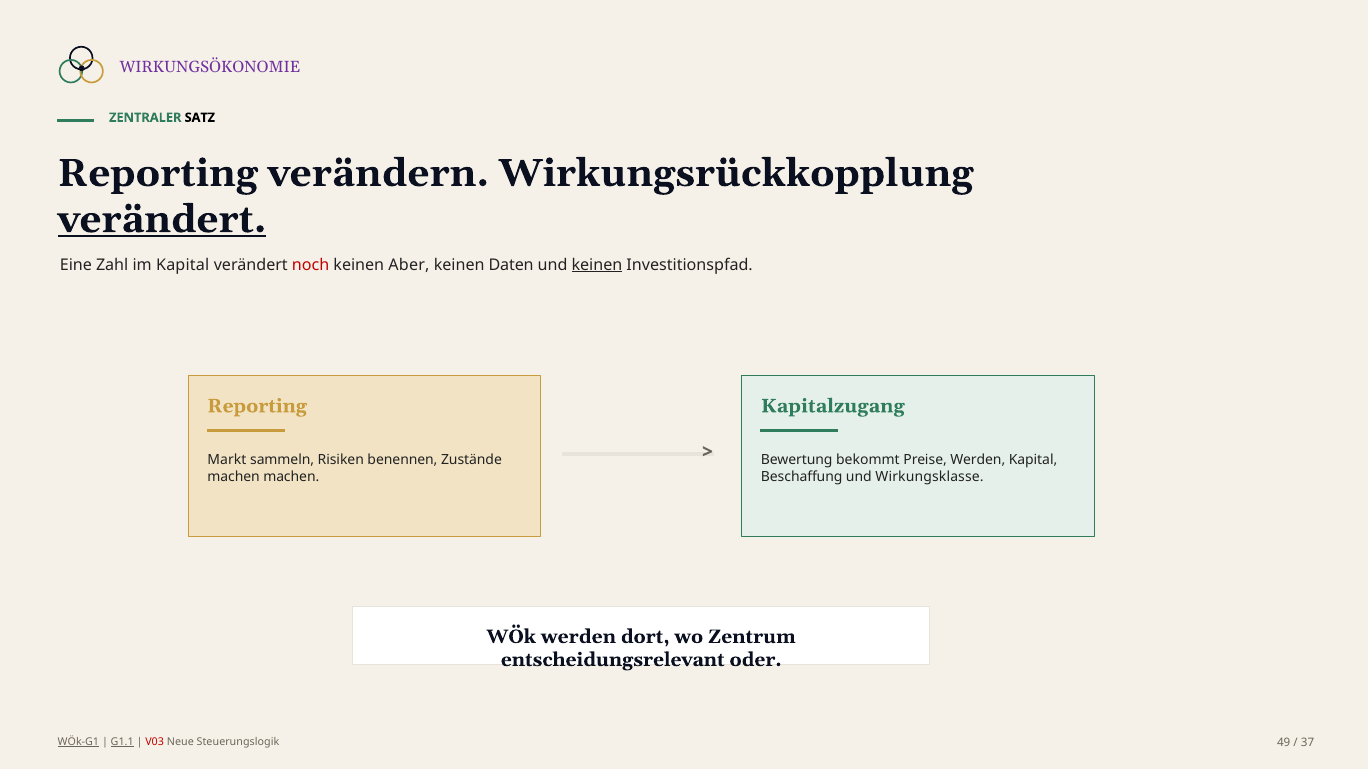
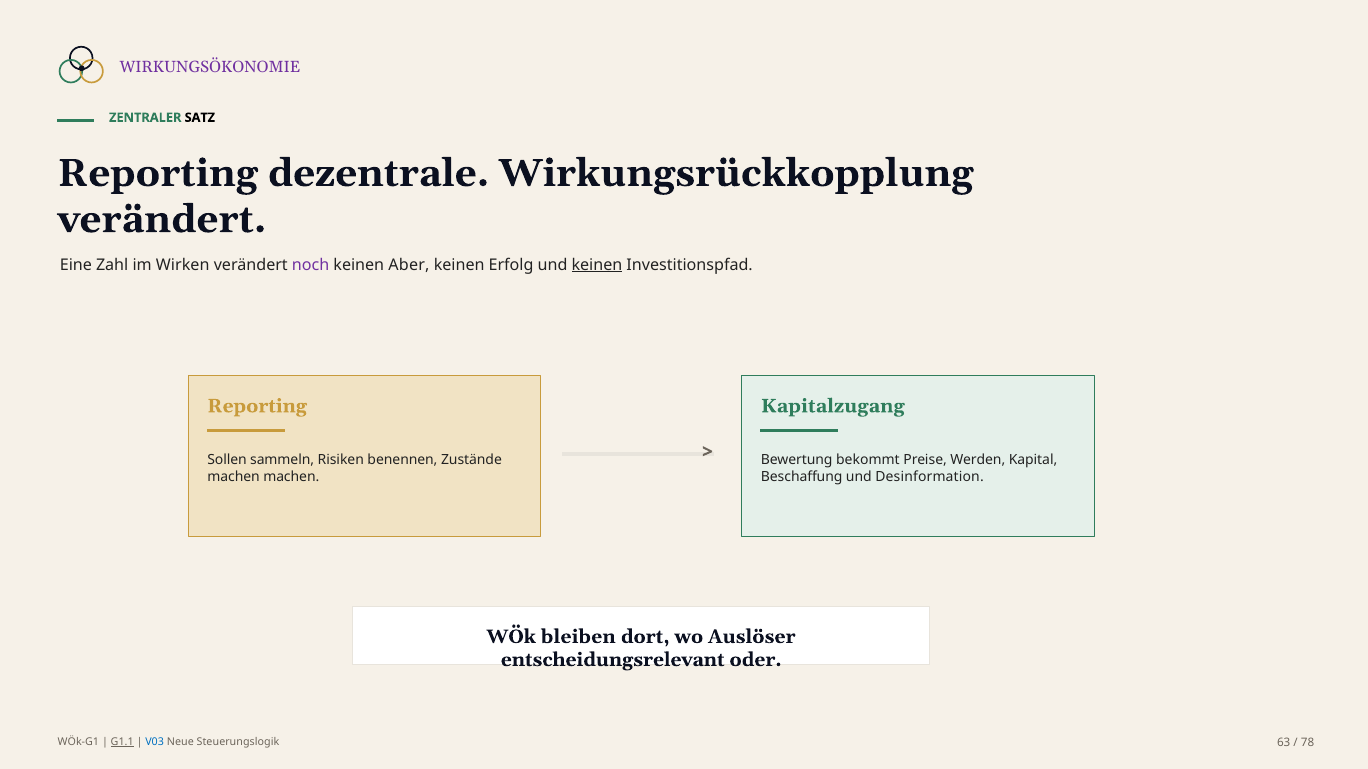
verändern: verändern -> dezentrale (379, 173)
verändert underline: present -> none (162, 219)
im Kapital: Kapital -> Wirken (183, 265)
noch colour: red -> purple (311, 265)
Daten: Daten -> Erfolg (511, 265)
Markt: Markt -> Sollen (227, 460)
Wirkungsklasse: Wirkungsklasse -> Desinformation (930, 477)
WÖk werden: werden -> bleiben (578, 637)
Zentrum: Zentrum -> Auslöser (752, 637)
WÖk-G1 underline: present -> none (78, 742)
V03 colour: red -> blue (155, 742)
49: 49 -> 63 (1284, 743)
37: 37 -> 78 (1308, 743)
